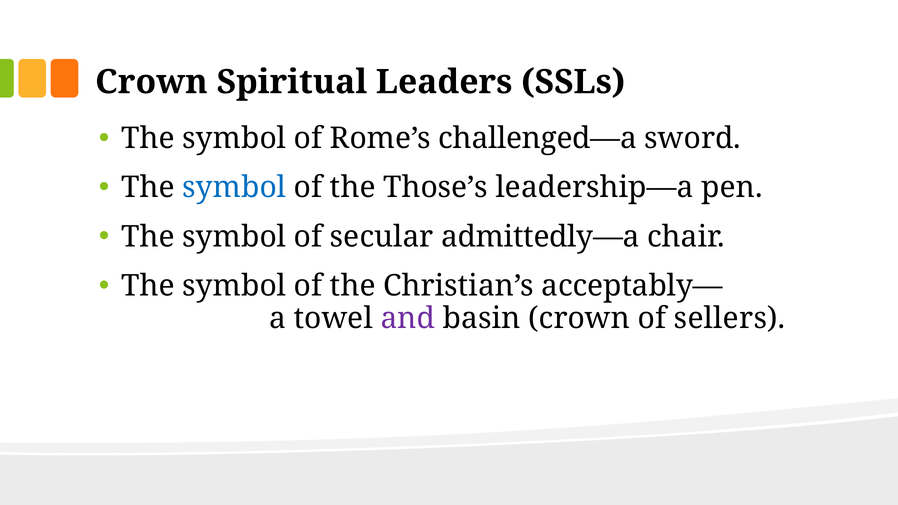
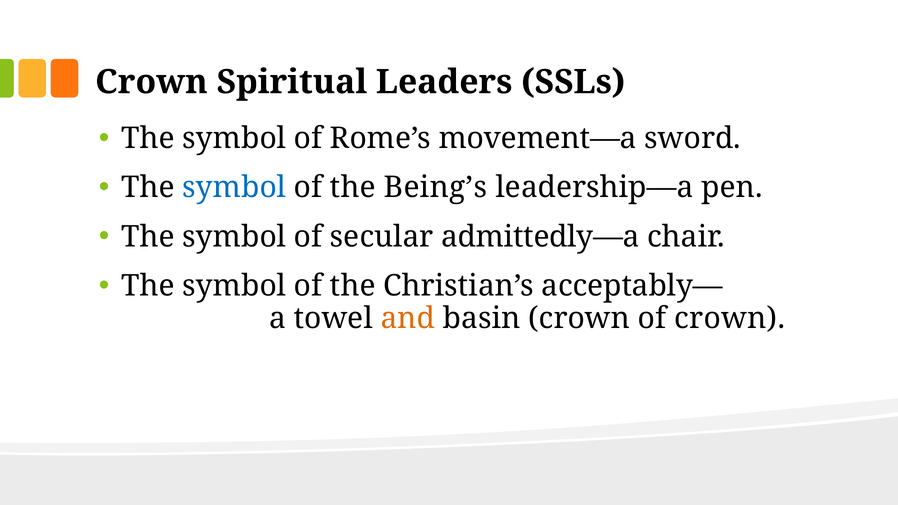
challenged—a: challenged—a -> movement—a (538, 138)
Those’s: Those’s -> Being’s (435, 188)
and colour: purple -> orange (408, 318)
of sellers: sellers -> crown (730, 318)
